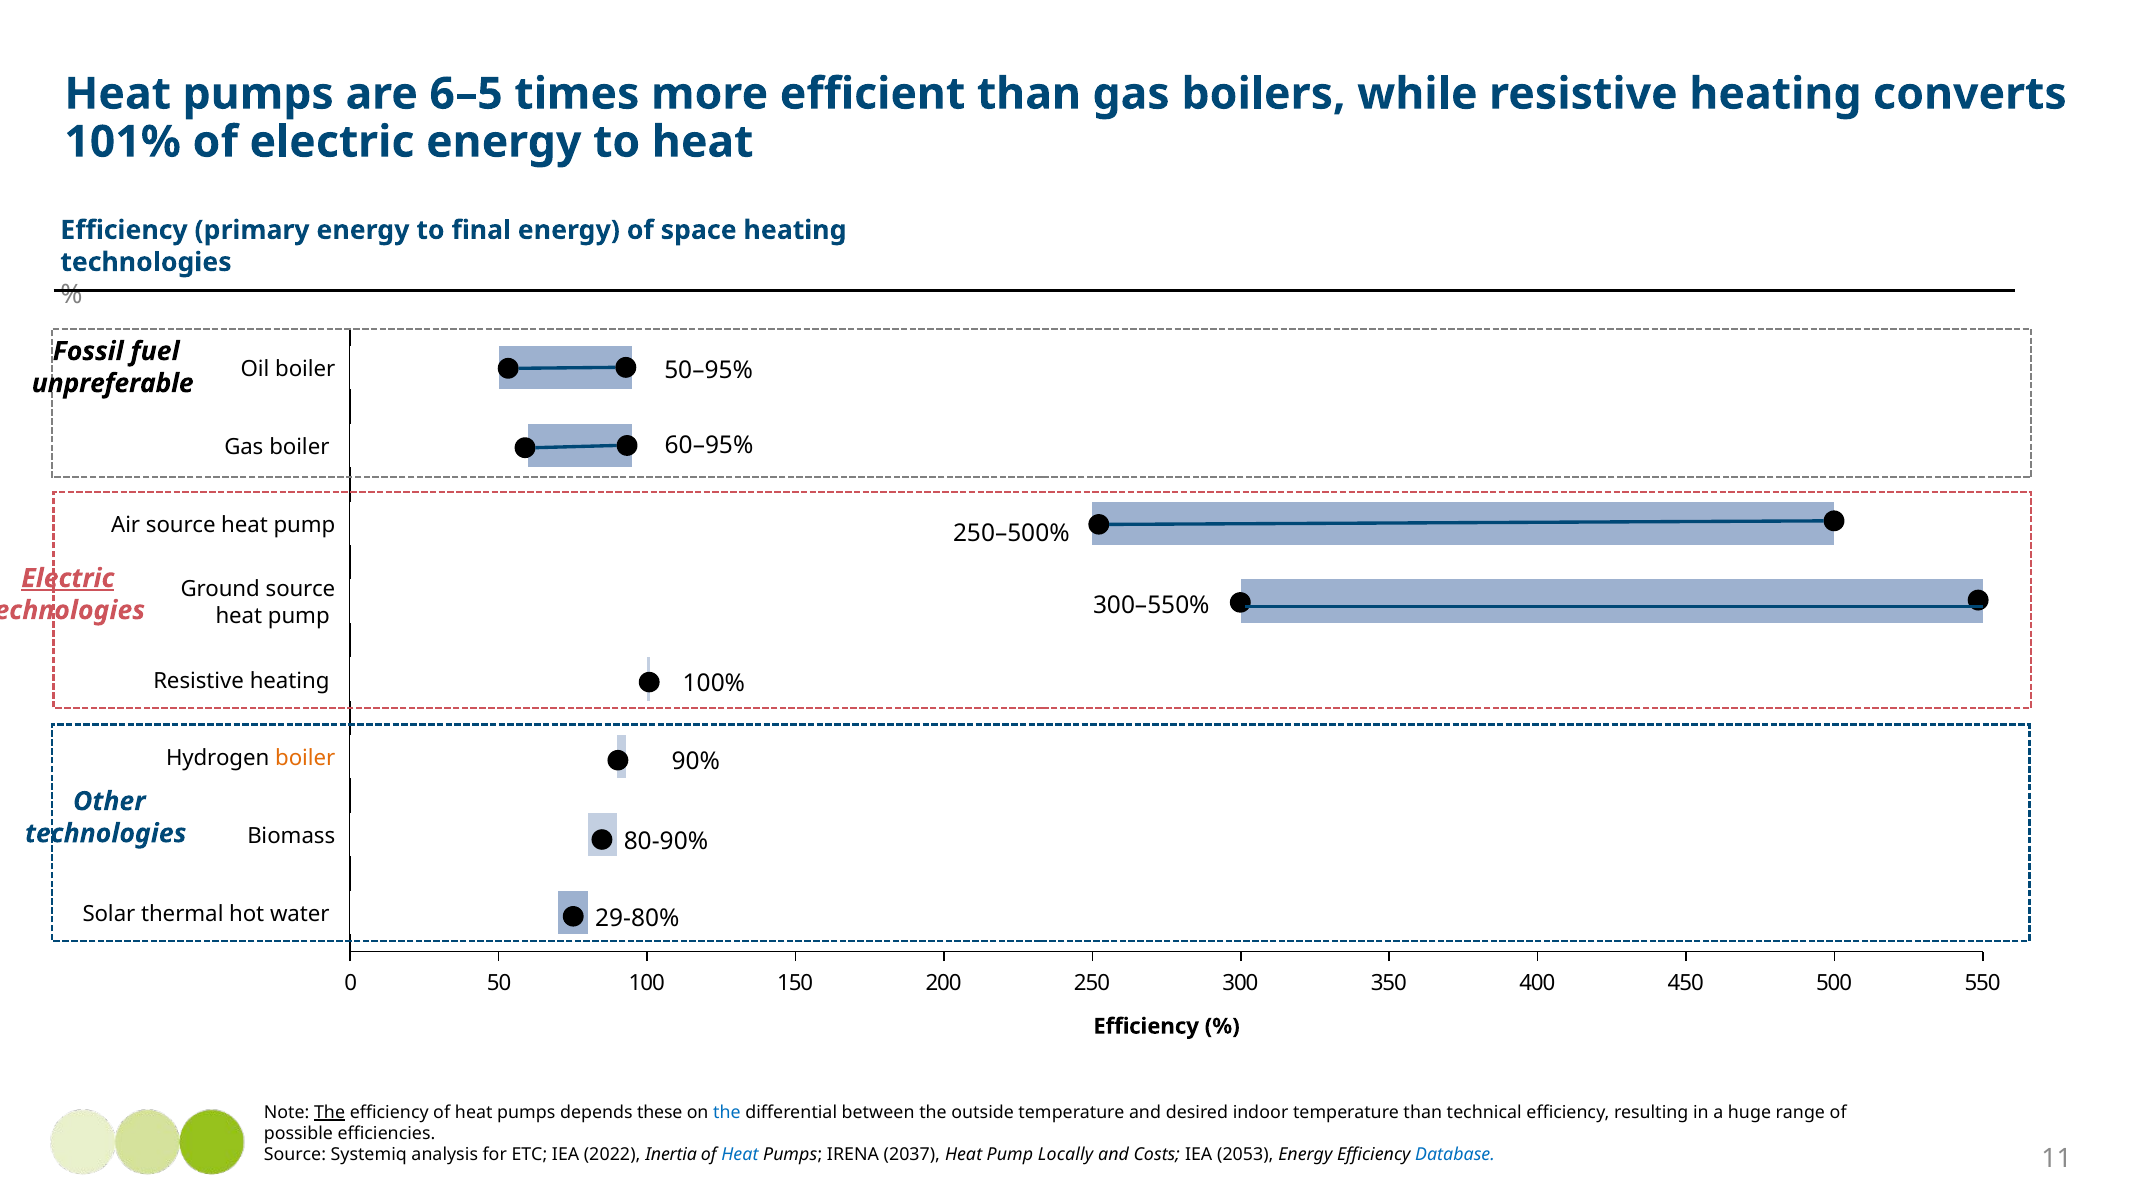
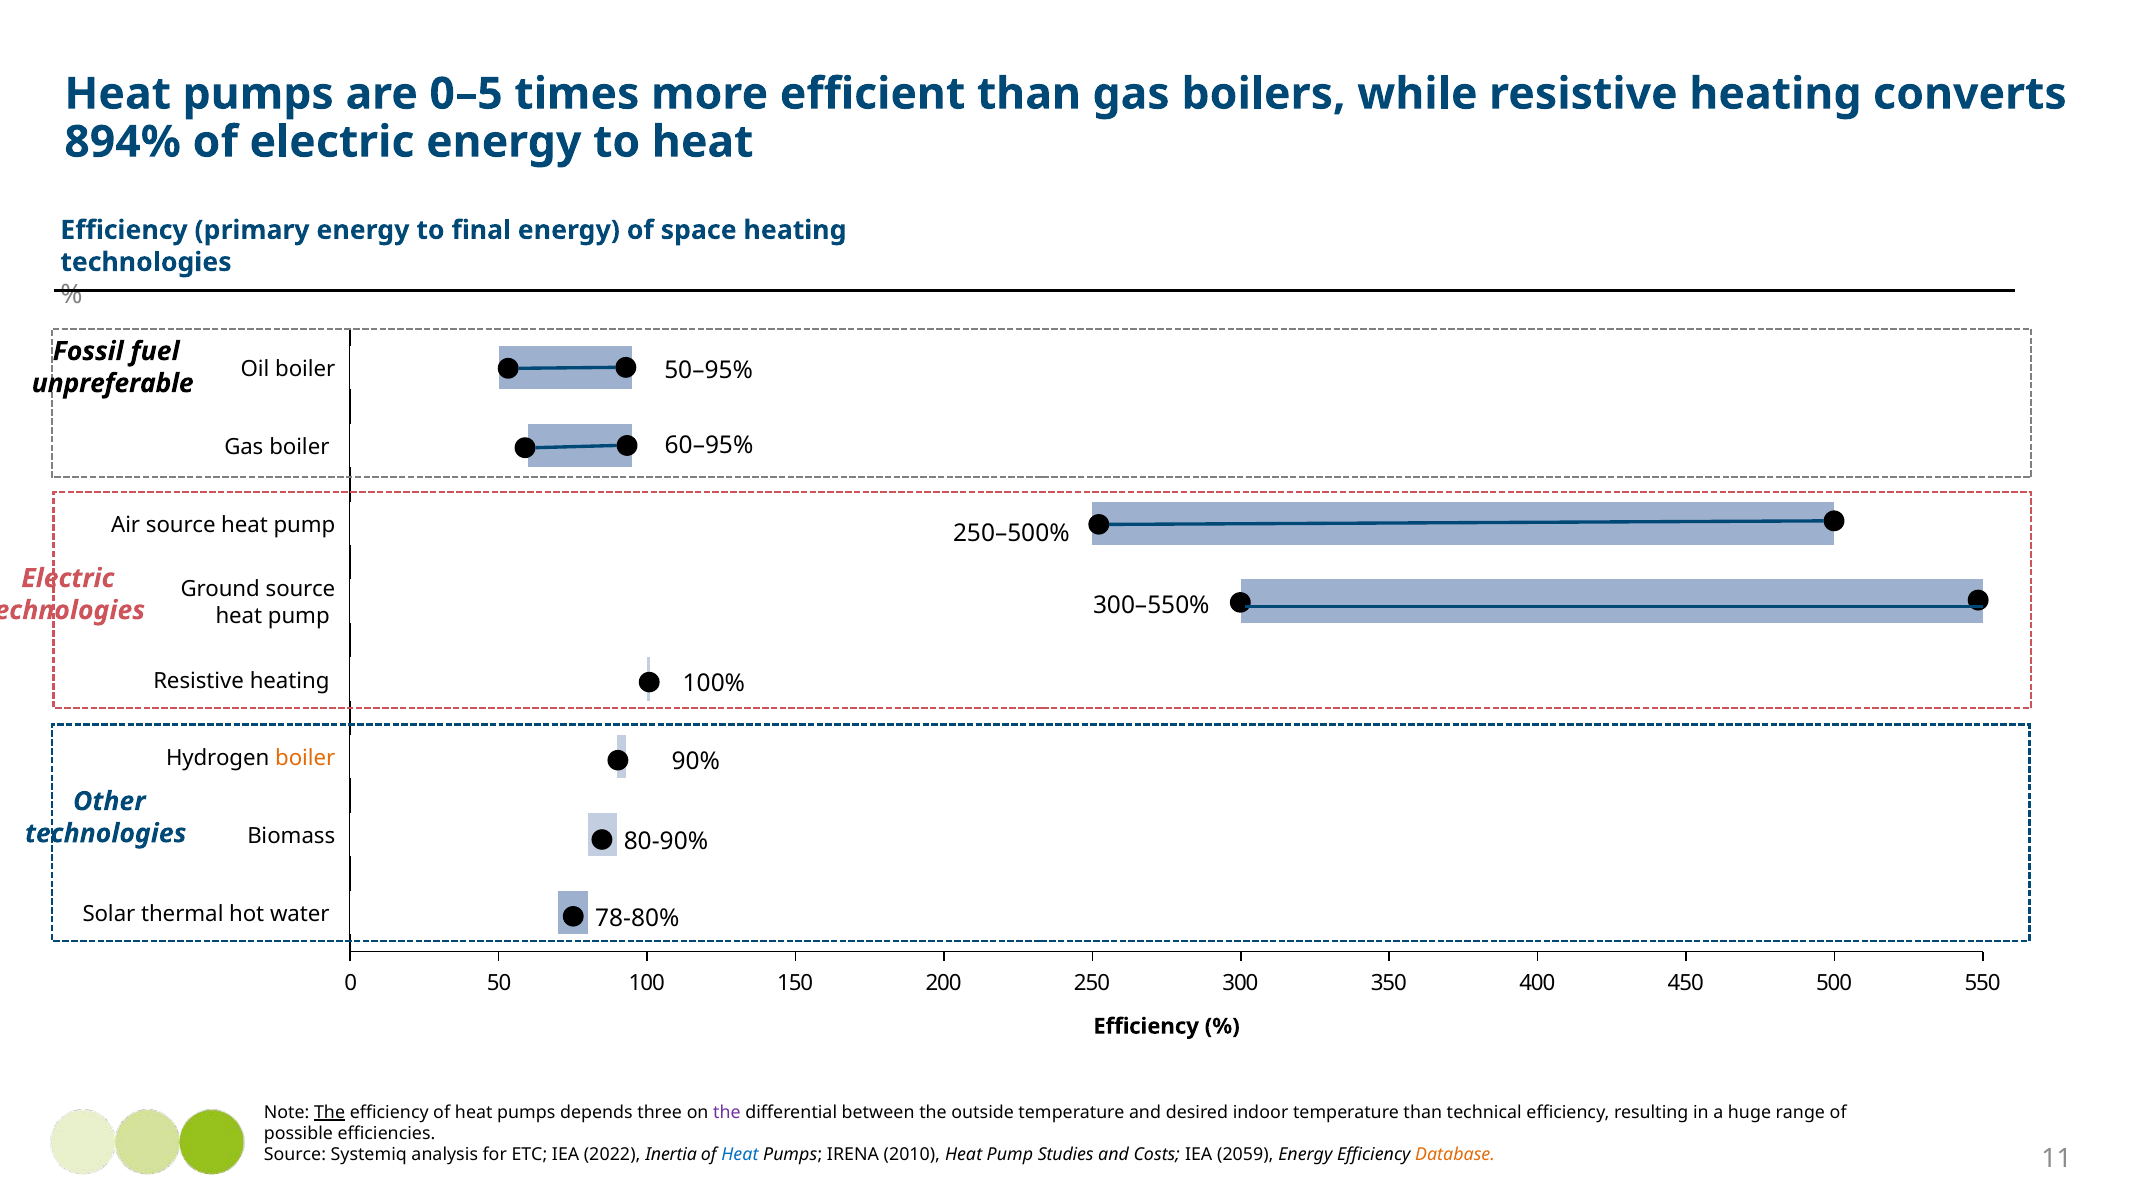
6–5: 6–5 -> 0–5 (466, 94)
101%: 101% -> 894% (123, 142)
Electric underline: present -> none (68, 578)
29-80%: 29-80% -> 78-80% (637, 918)
these: these -> three (660, 1112)
the colour: blue -> purple (727, 1112)
2037: 2037 -> 2010 (912, 1155)
Locally: Locally -> Studies (1066, 1155)
2053: 2053 -> 2059 (1245, 1155)
Database colour: blue -> orange (1455, 1155)
